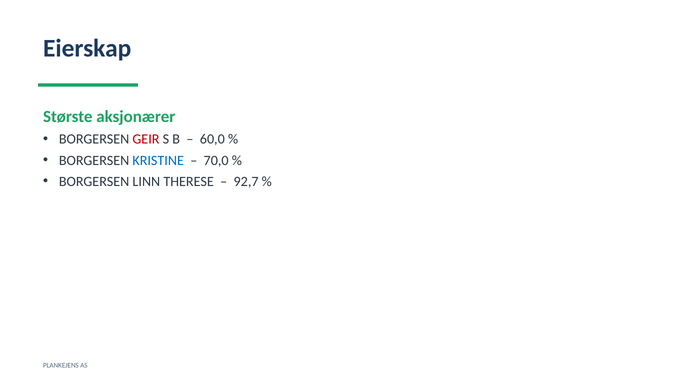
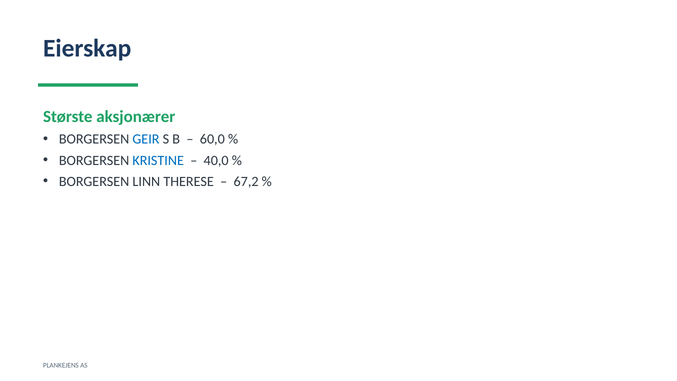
GEIR colour: red -> blue (146, 139)
70,0: 70,0 -> 40,0 (216, 160)
92,7: 92,7 -> 67,2 (246, 182)
